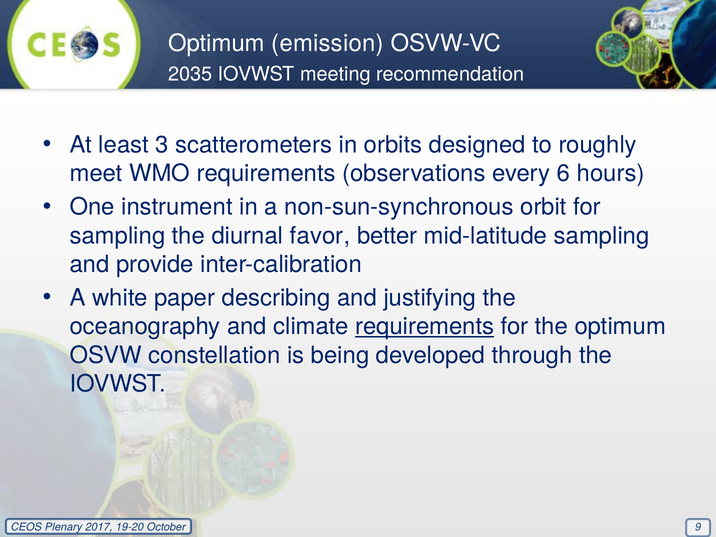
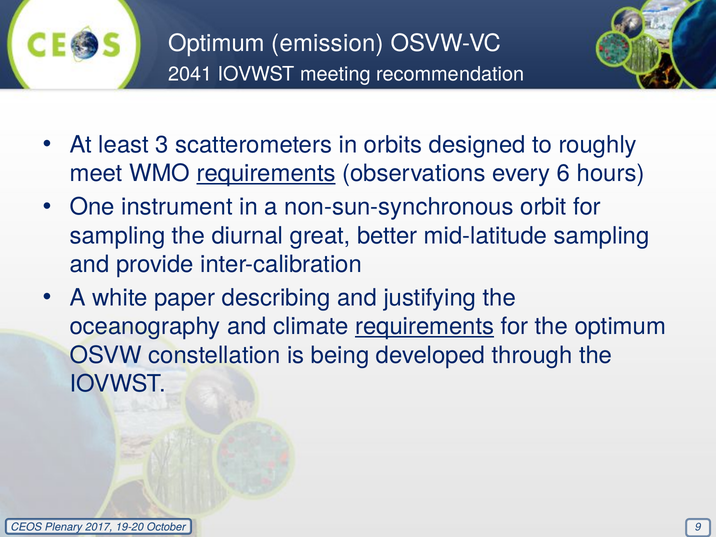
2035: 2035 -> 2041 (190, 74)
requirements underline: none -> present (266, 173)
favor: favor -> great (320, 236)
